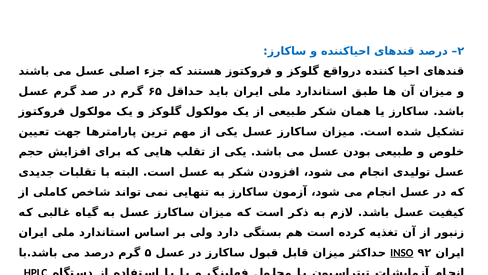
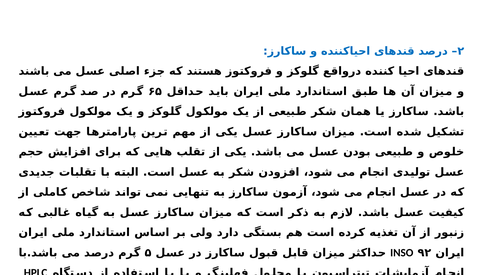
INSO underline: present -> none (402, 252)
